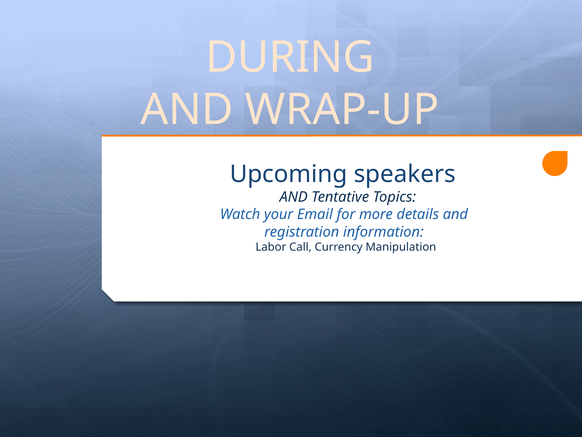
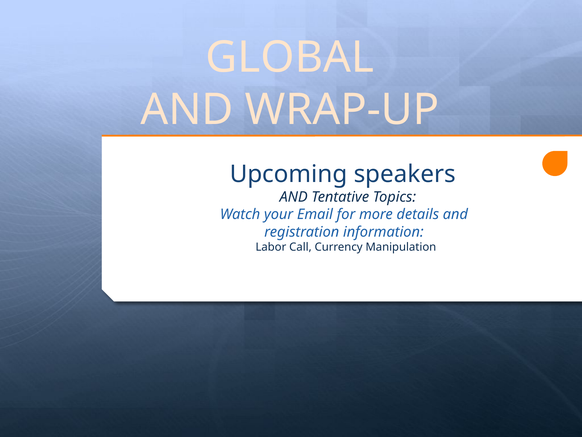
DURING: DURING -> GLOBAL (290, 57)
